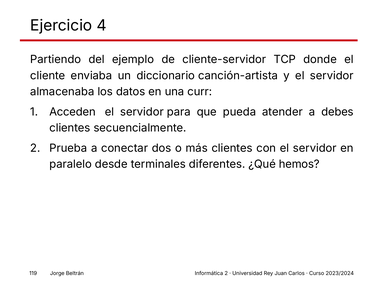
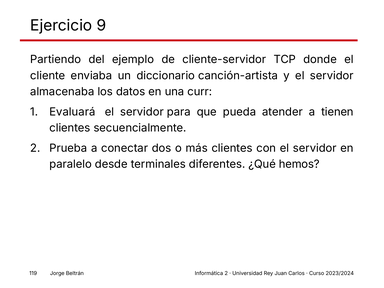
4: 4 -> 9 (101, 25)
Acceden: Acceden -> Evaluará (72, 112)
debes: debes -> tienen (338, 112)
